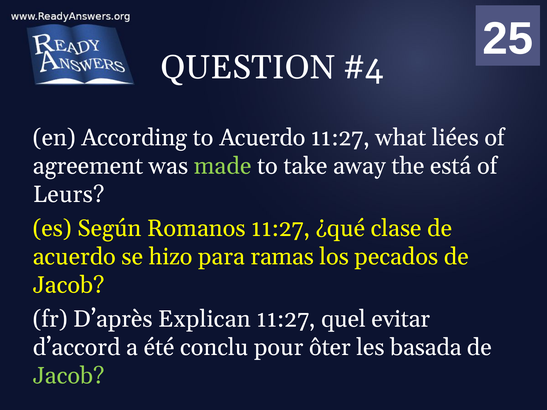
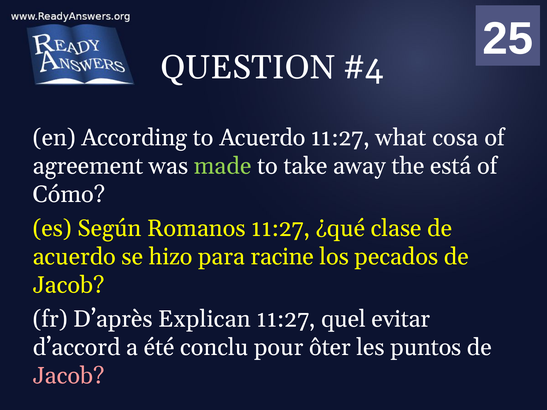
liées: liées -> cosa (455, 138)
Leurs: Leurs -> Cómo (69, 194)
ramas: ramas -> racine (282, 257)
basada: basada -> puntos (426, 348)
Jacob colour: light green -> pink (69, 376)
